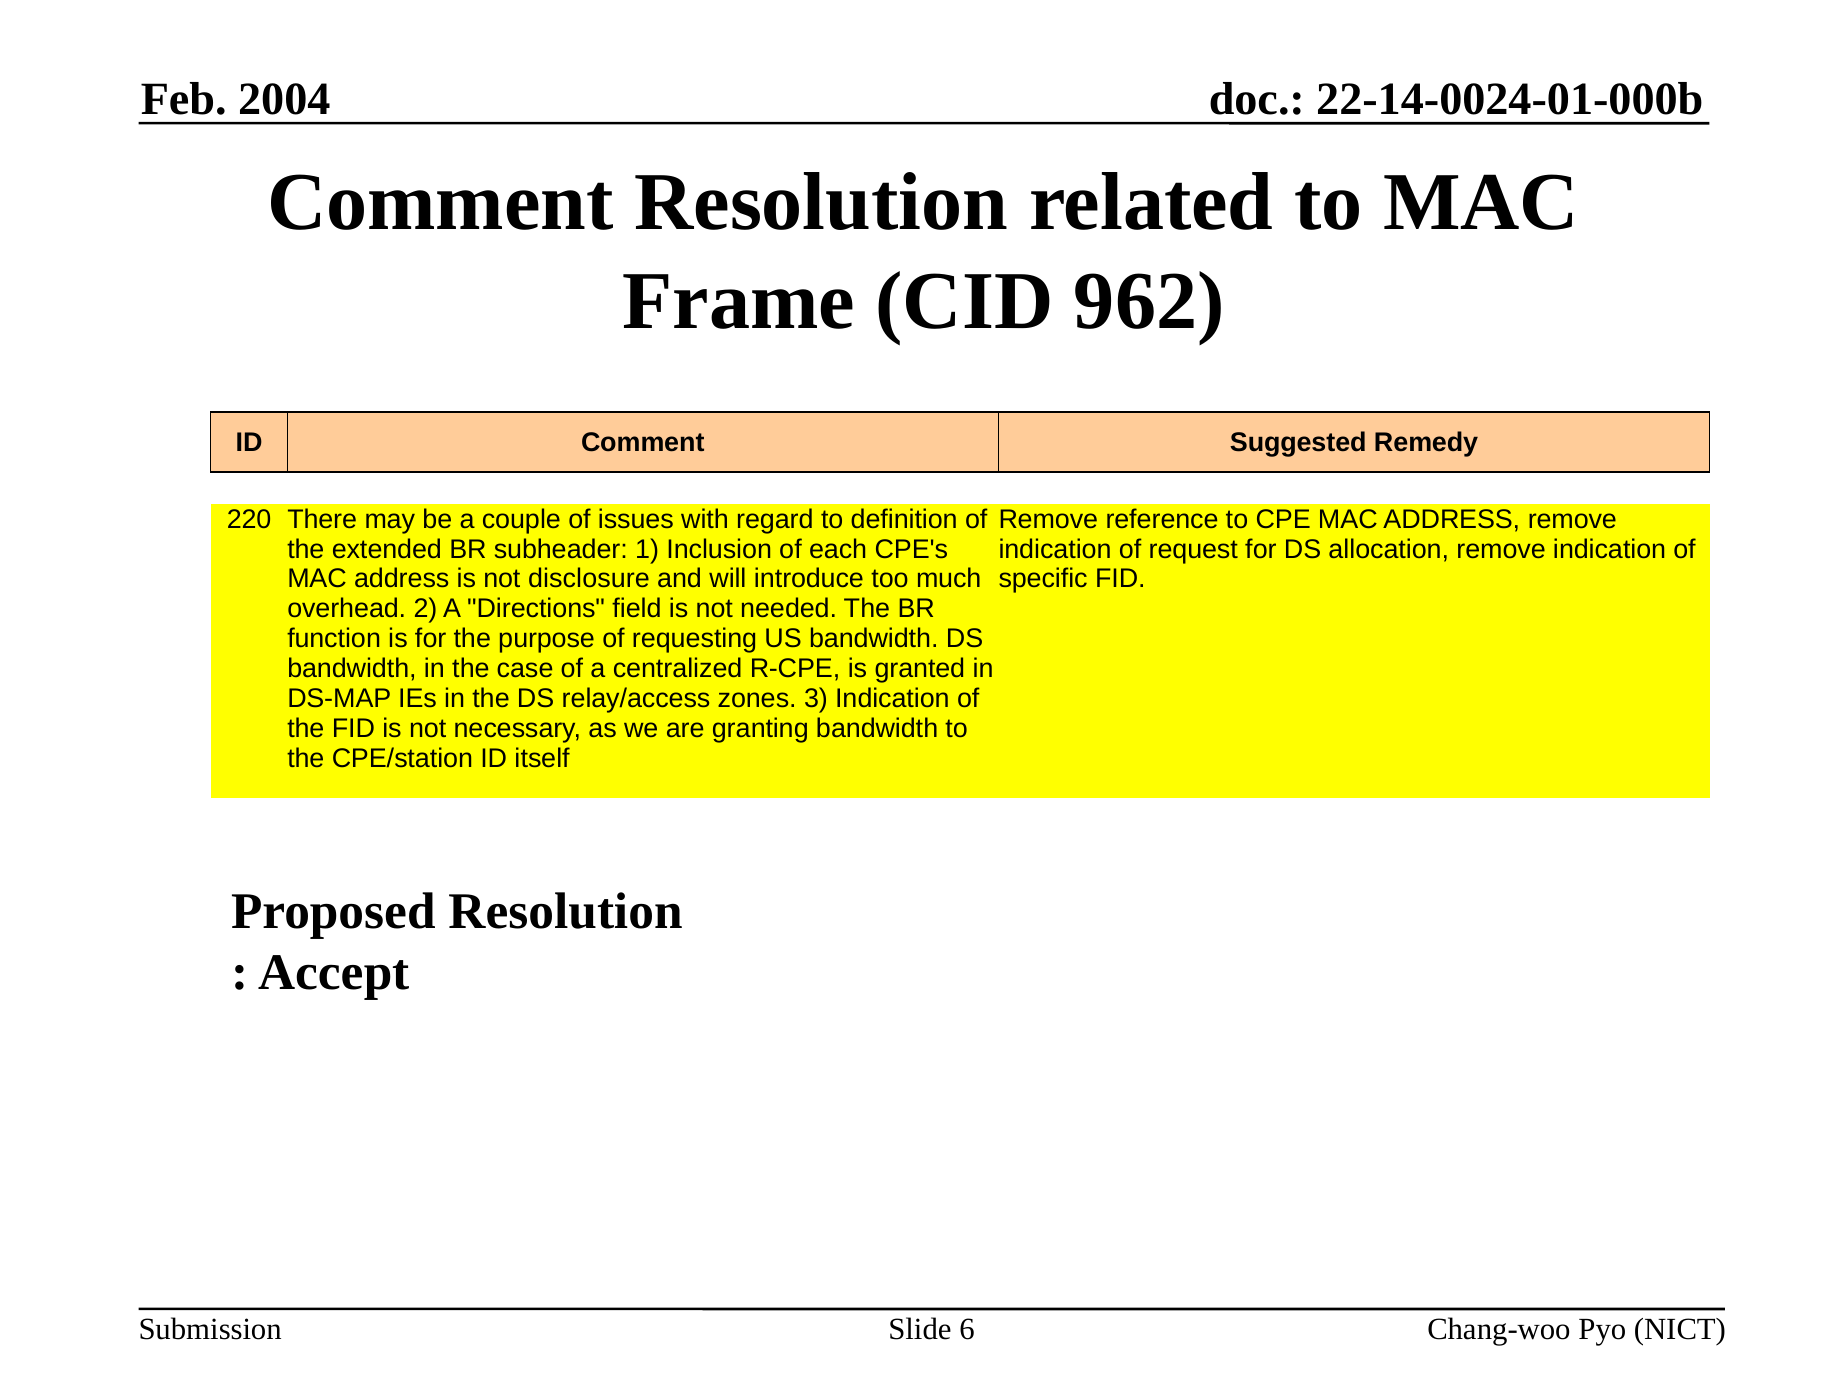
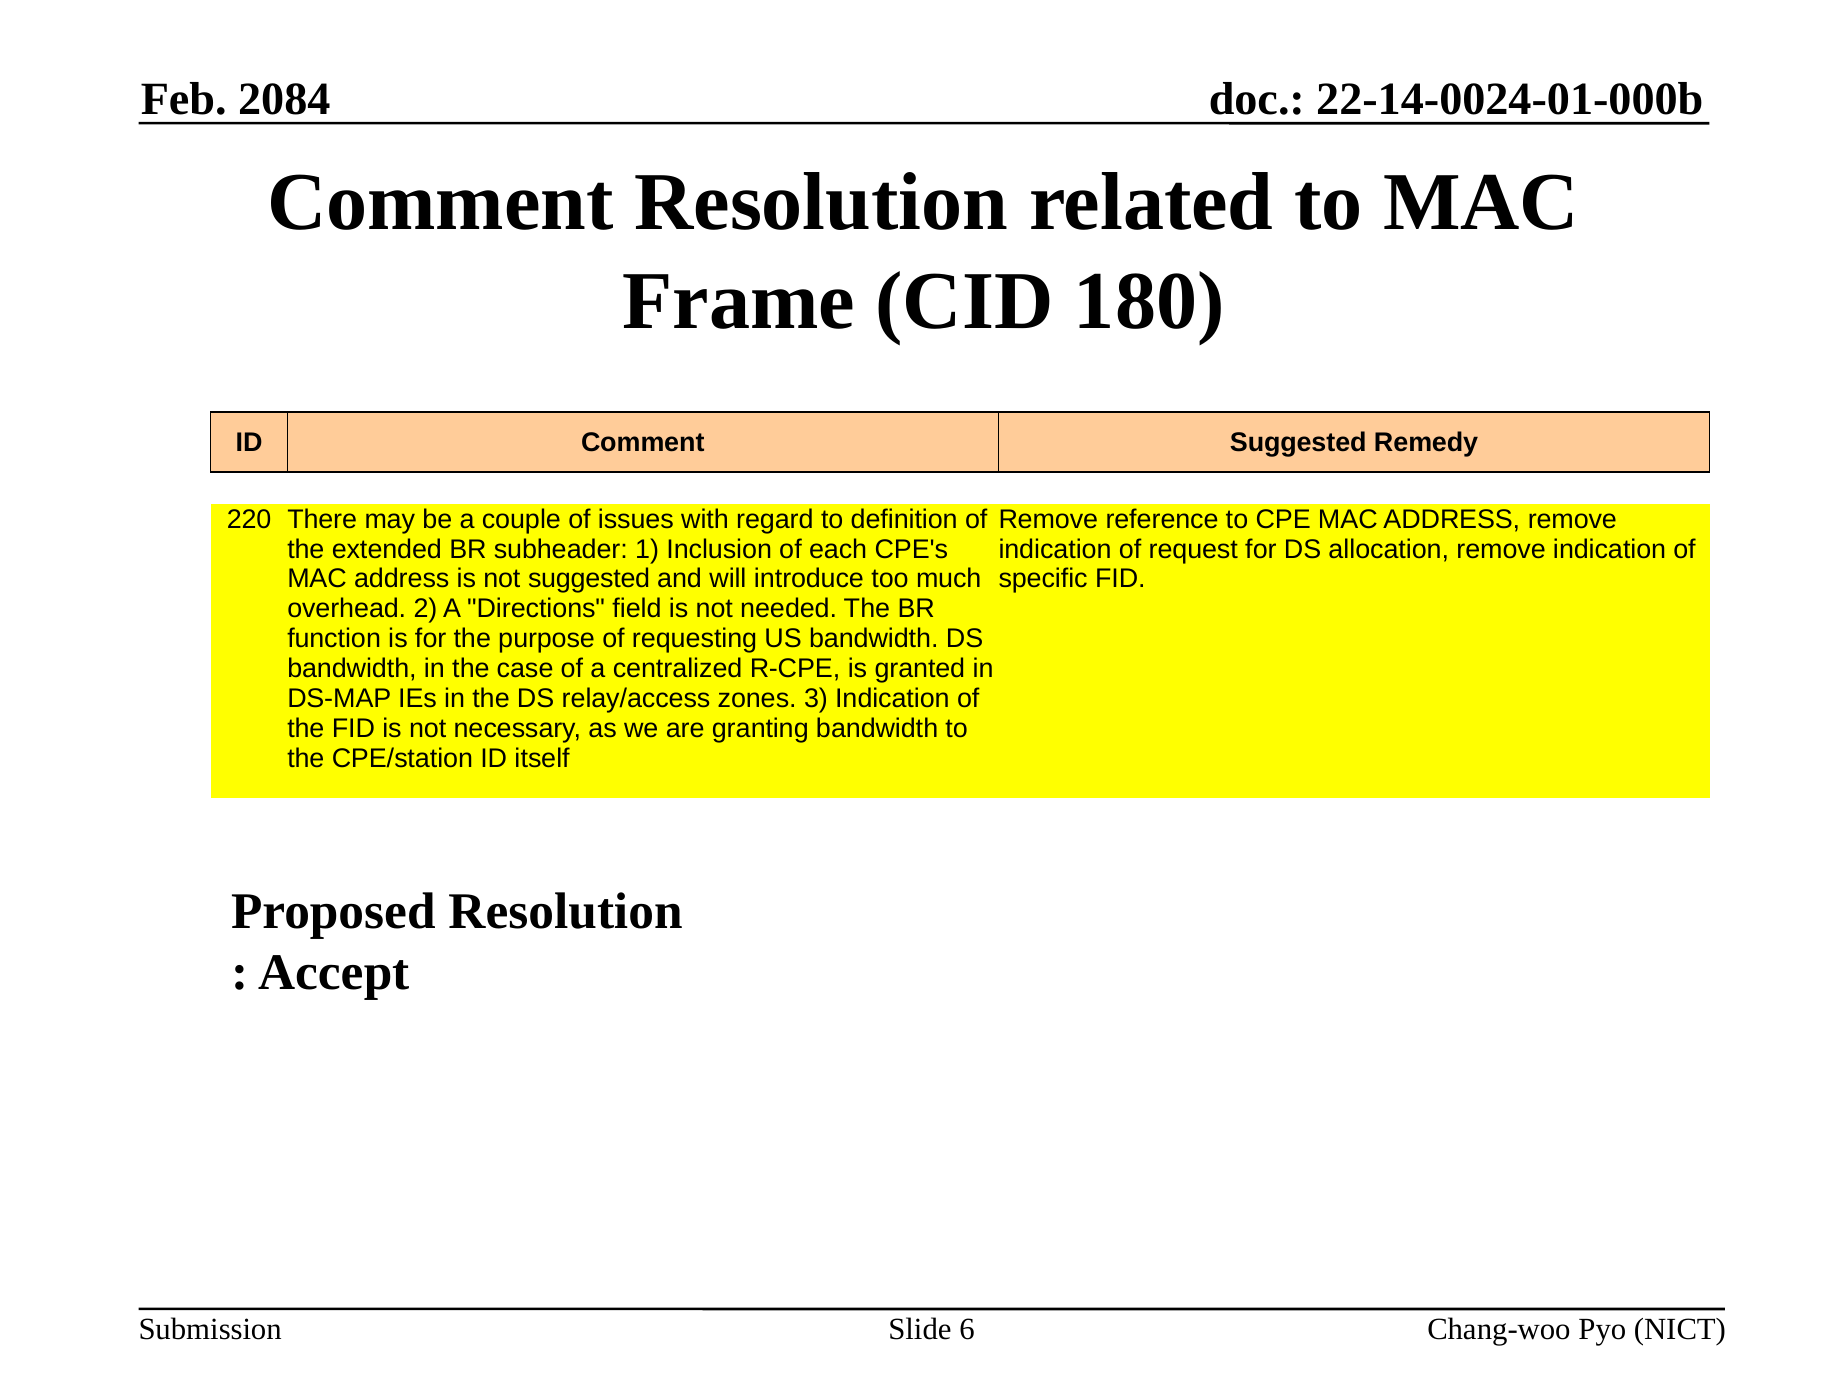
2004: 2004 -> 2084 (284, 99)
962: 962 -> 180 (1149, 301)
not disclosure: disclosure -> suggested (589, 579)
